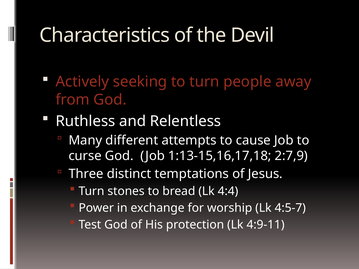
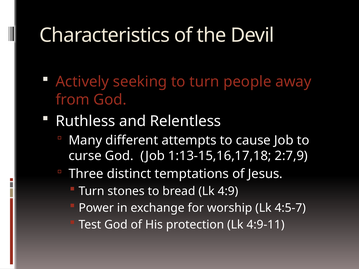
4:4: 4:4 -> 4:9 (228, 191)
